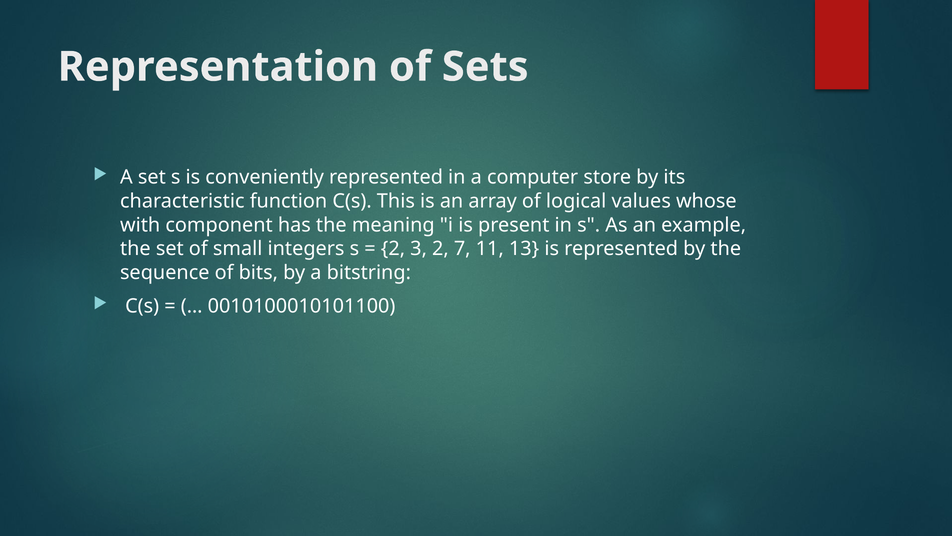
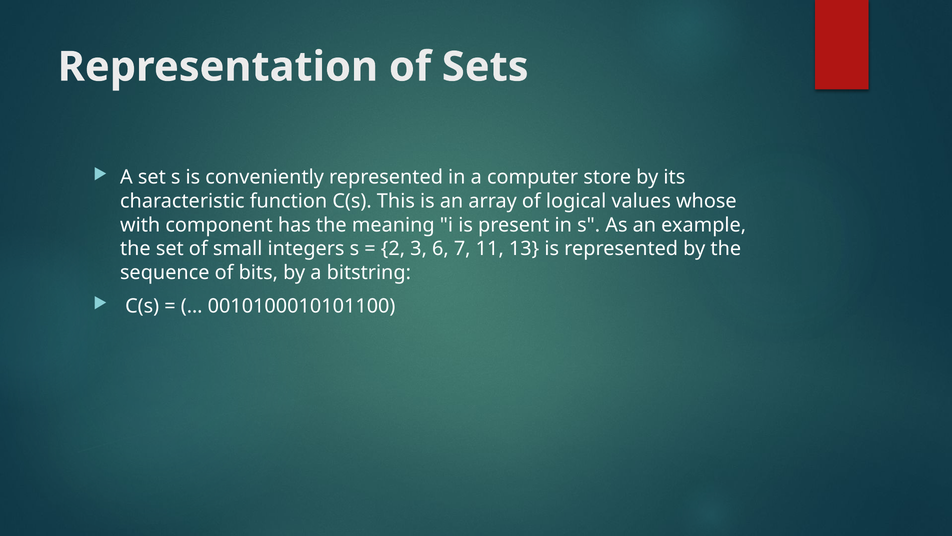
3 2: 2 -> 6 (440, 249)
